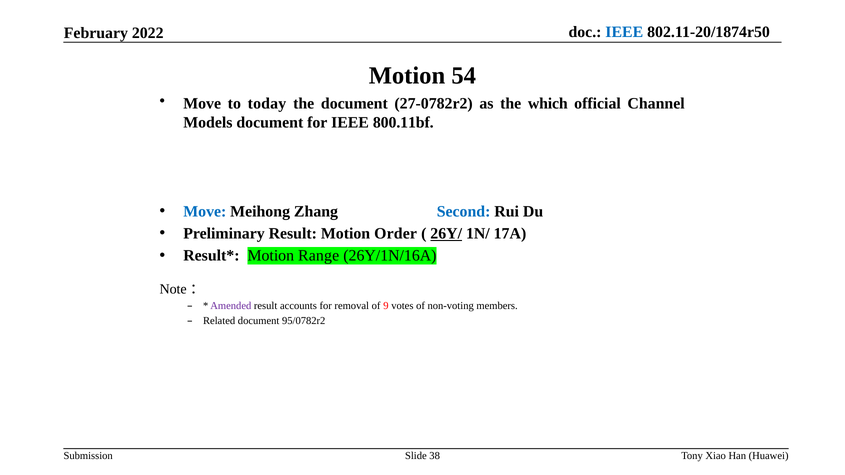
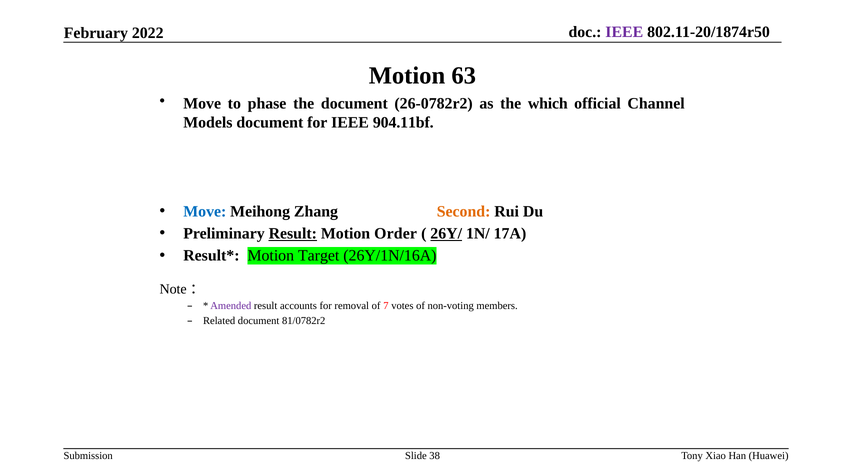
IEEE colour: blue -> purple (624, 32)
54: 54 -> 63 (464, 76)
today: today -> phase (267, 104)
27-0782r2: 27-0782r2 -> 26-0782r2 (434, 104)
800.11bf: 800.11bf -> 904.11bf (403, 123)
Second colour: blue -> orange (464, 212)
Result underline: none -> present (293, 234)
Range: Range -> Target (319, 256)
9: 9 -> 7 (386, 306)
95/0782r2: 95/0782r2 -> 81/0782r2 (304, 321)
